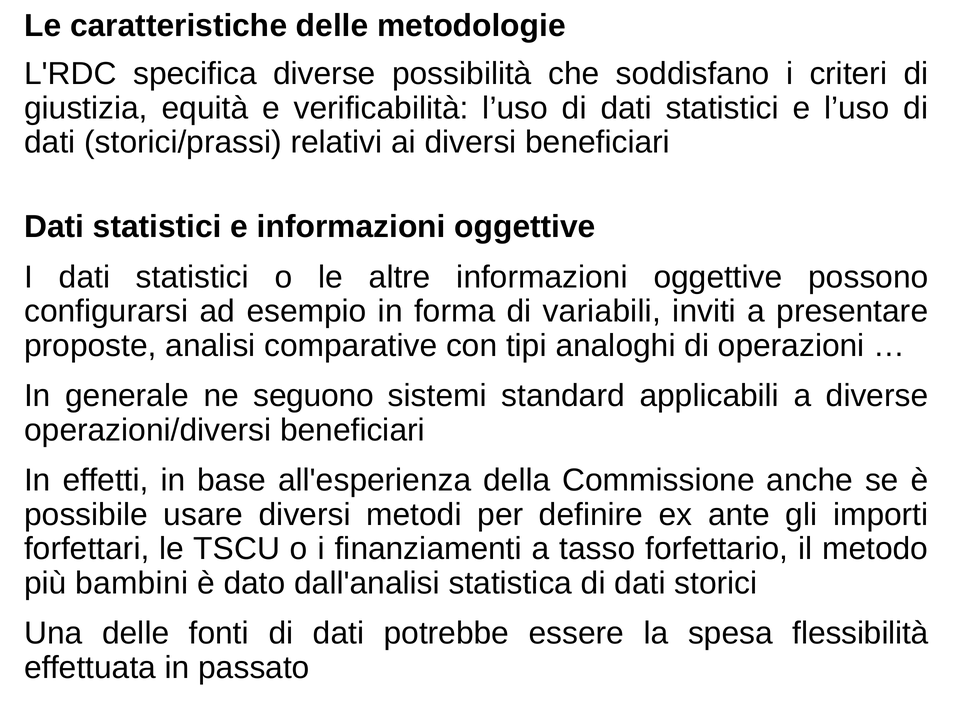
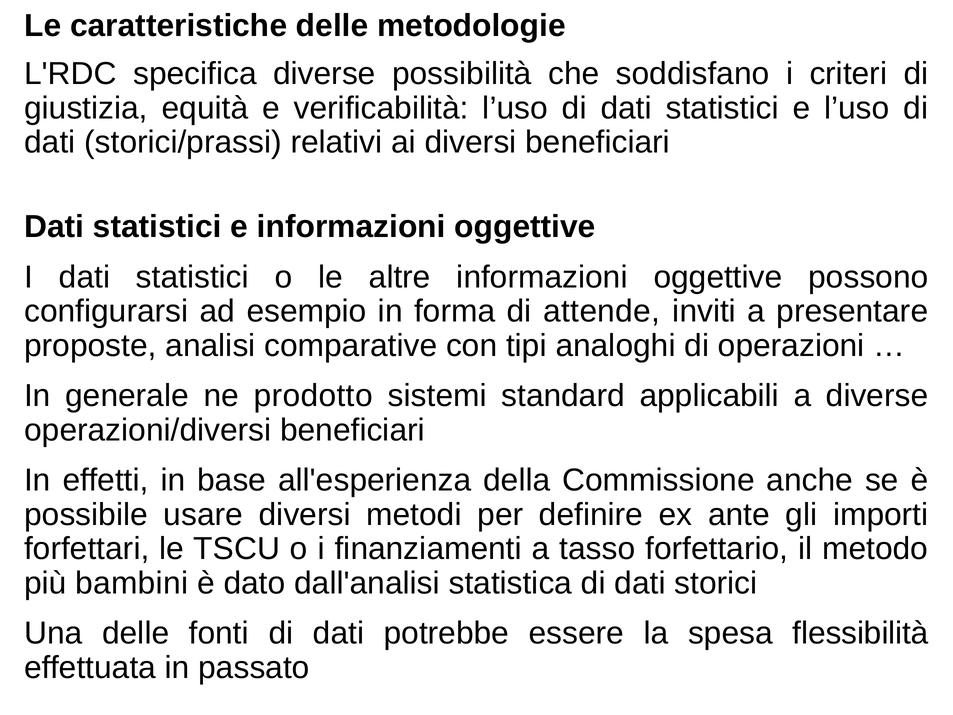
variabili: variabili -> attende (602, 311)
seguono: seguono -> prodotto (313, 396)
